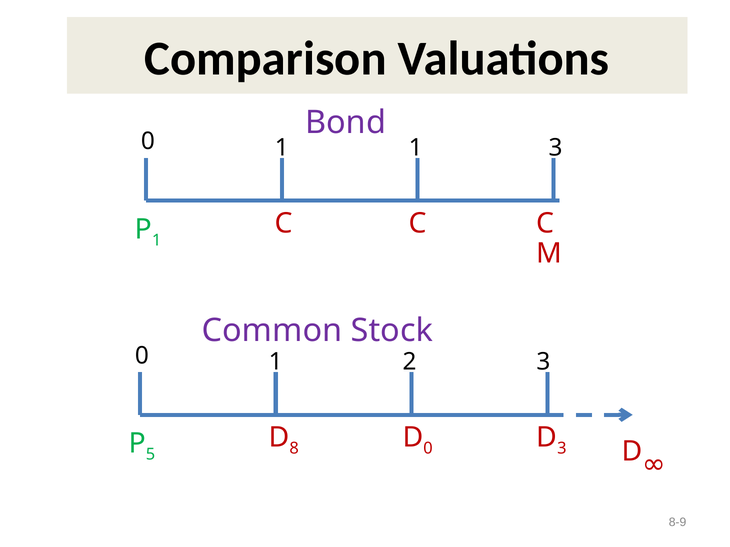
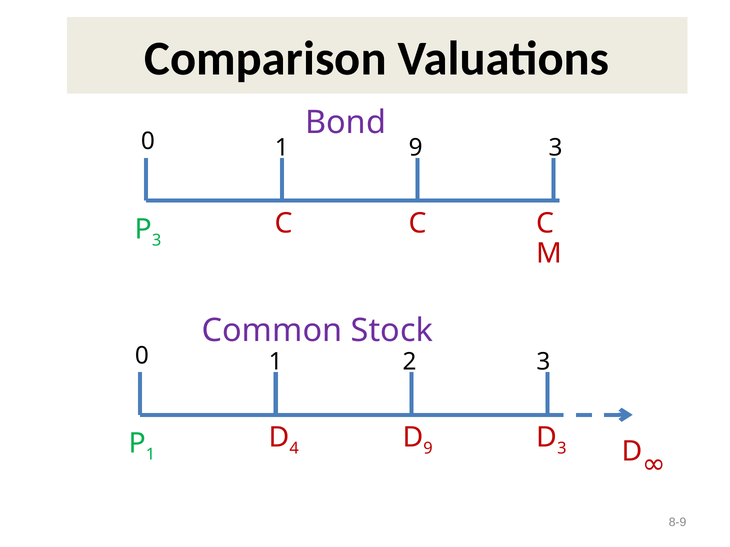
1 1: 1 -> 9 (416, 148)
1: 1 -> 3 (157, 241)
8: 8 -> 4 (294, 449)
0: 0 -> 9 (428, 449)
5: 5 -> 1 (151, 455)
